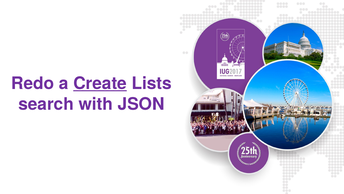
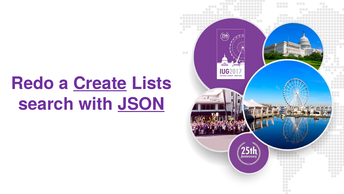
JSON underline: none -> present (141, 104)
